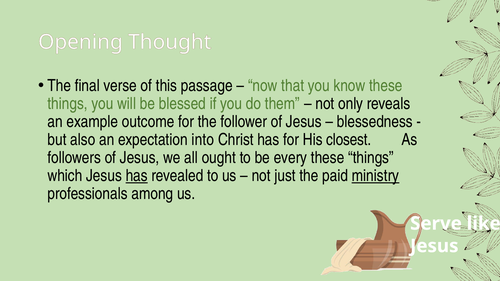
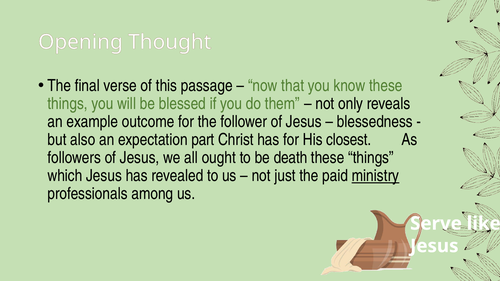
into: into -> part (203, 140)
every: every -> death (291, 158)
has underline: present -> none (137, 176)
